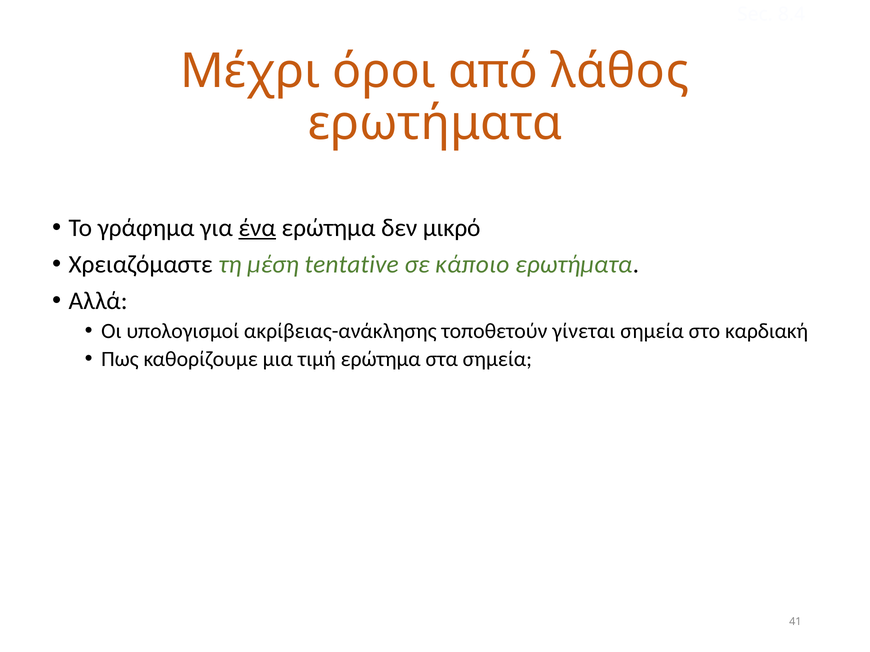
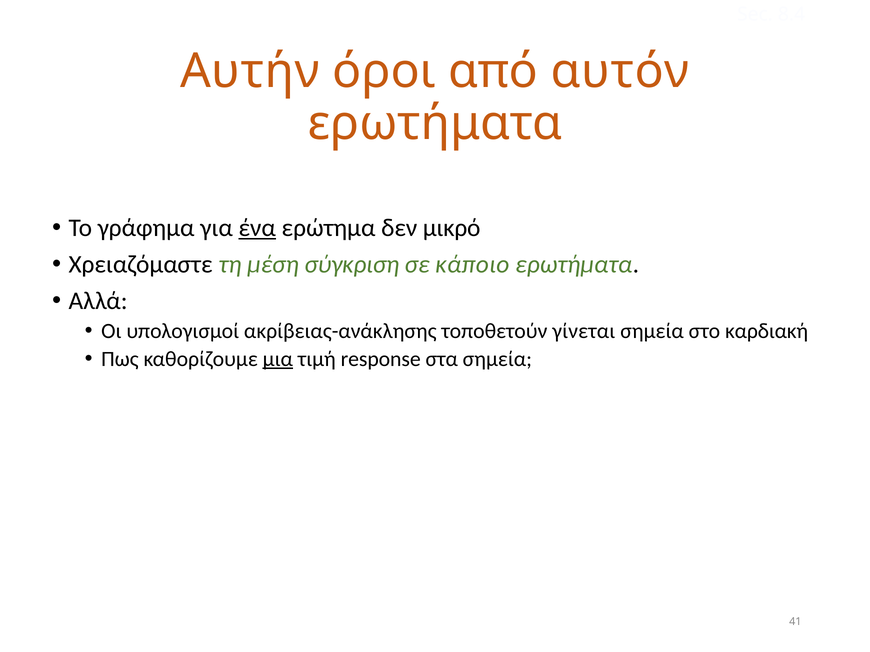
Μέχρι: Μέχρι -> Αυτήν (250, 71)
λάθος: λάθος -> αυτόν (620, 71)
tentative: tentative -> σύγκριση (352, 265)
μια underline: none -> present (278, 359)
τιμή ερώτημα: ερώτημα -> response (381, 359)
